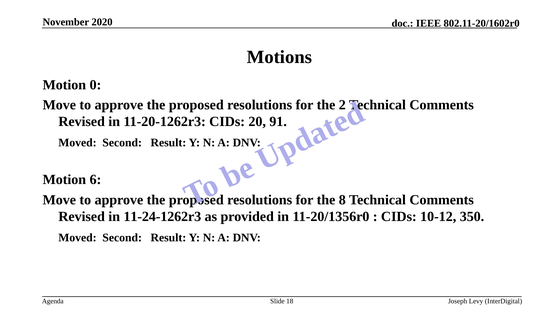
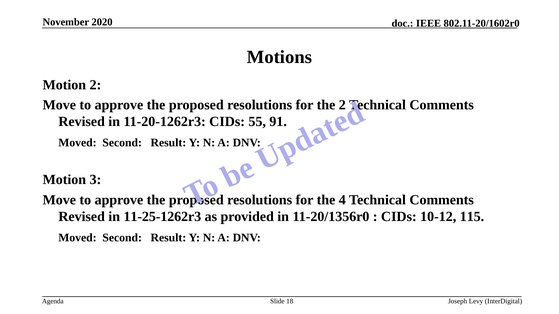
Motion 0: 0 -> 2 (95, 85)
20: 20 -> 55 (257, 122)
6: 6 -> 3 (95, 180)
8: 8 -> 4 (342, 200)
11-24-1262r3: 11-24-1262r3 -> 11-25-1262r3 (162, 217)
350: 350 -> 115 (472, 217)
